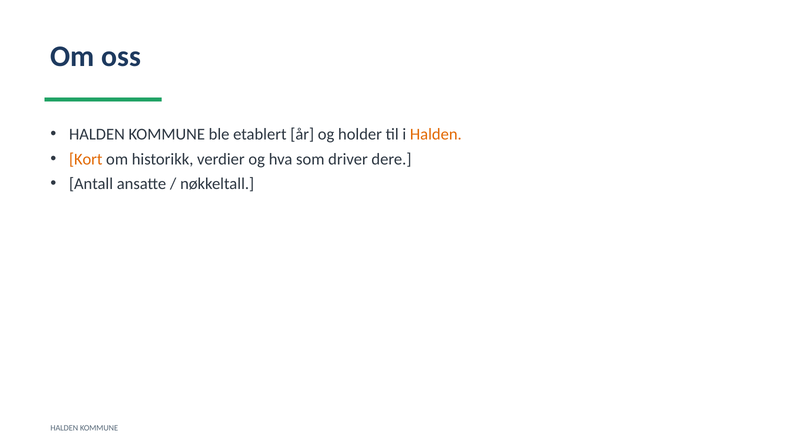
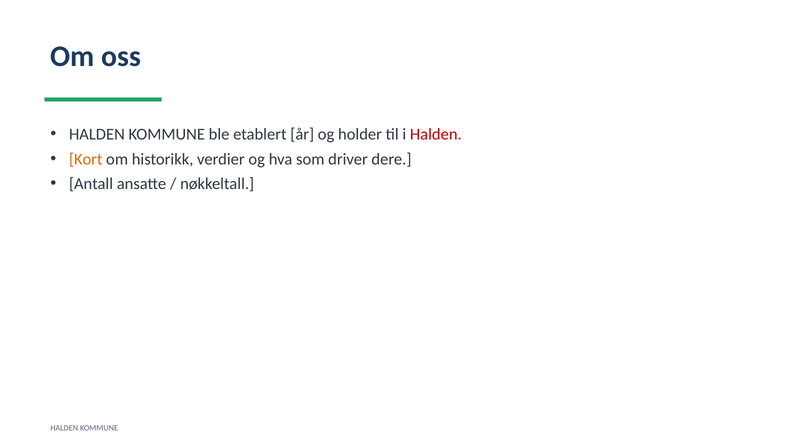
Halden colour: orange -> red (436, 134)
